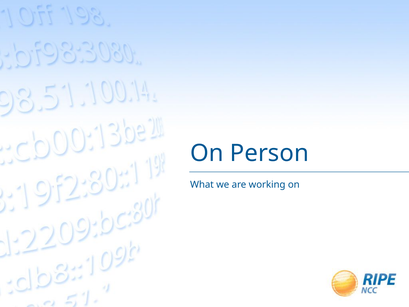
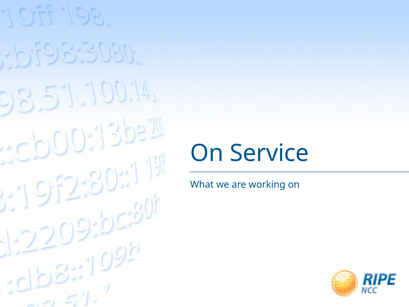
Person: Person -> Service (269, 153)
